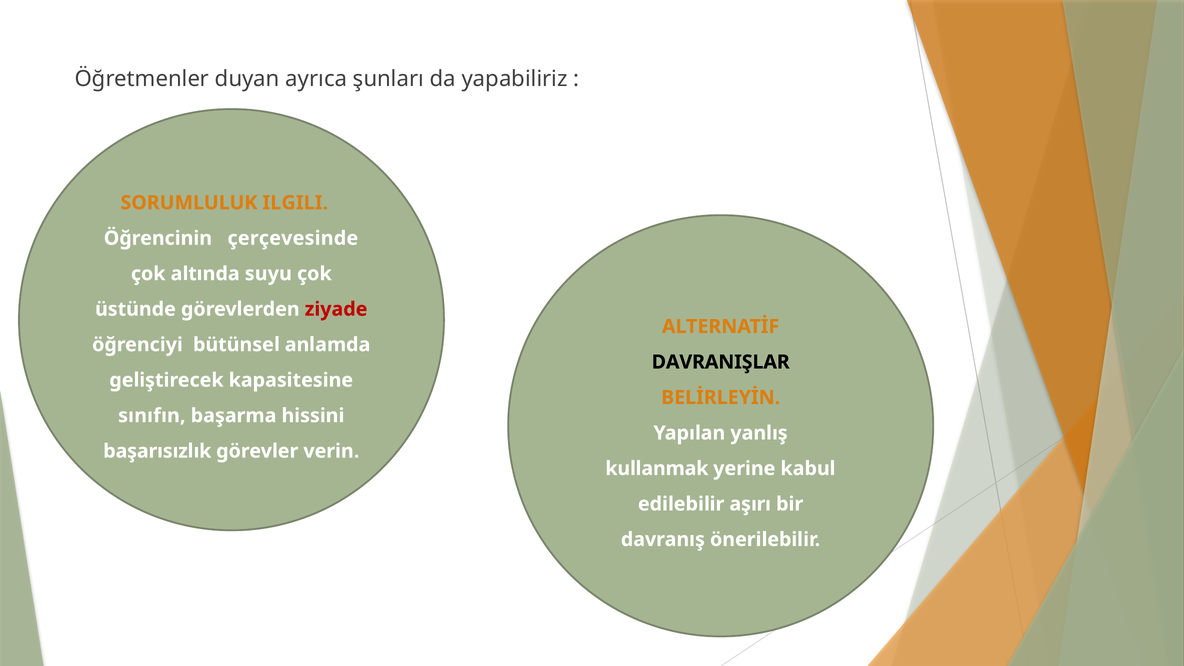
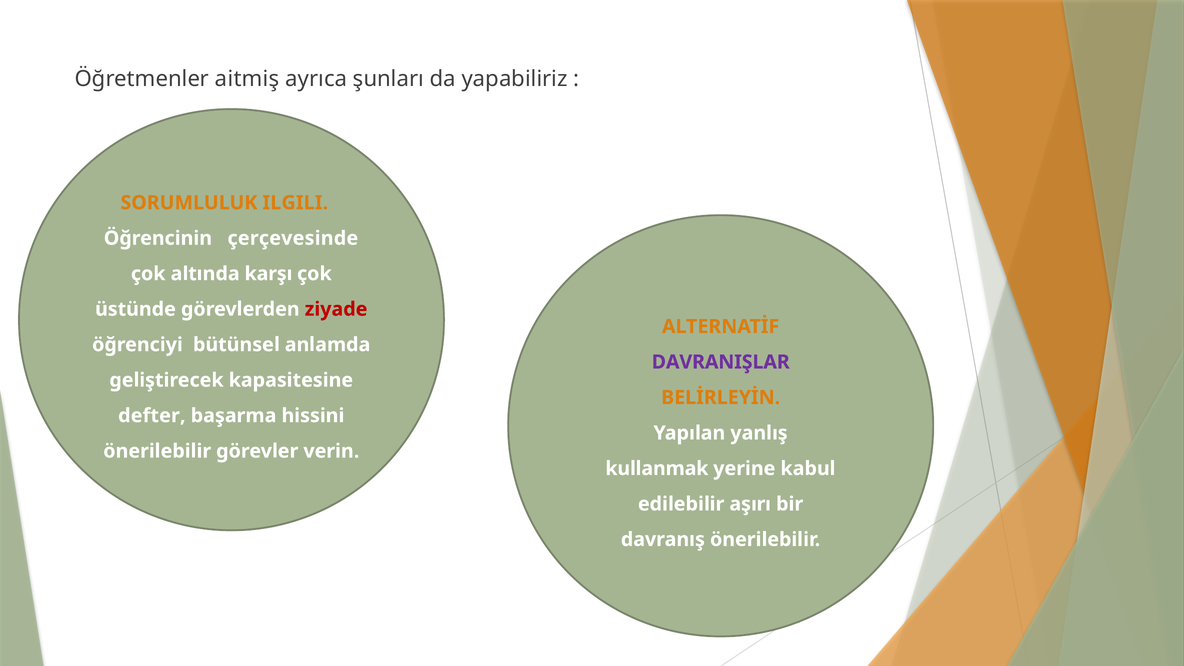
duyan: duyan -> aitmiş (247, 79)
suyu: suyu -> karşı (268, 274)
DAVRANIŞLAR colour: black -> purple (721, 362)
sınıfın: sınıfın -> defter (152, 416)
başarısızlık: başarısızlık -> önerilebilir (157, 451)
